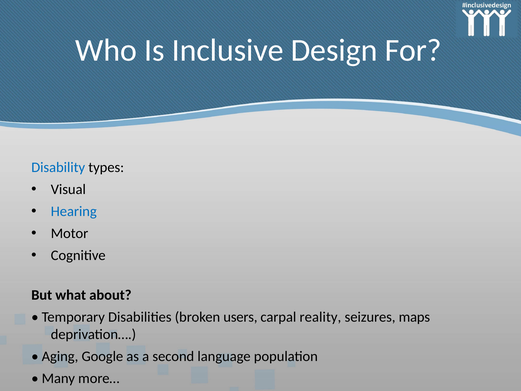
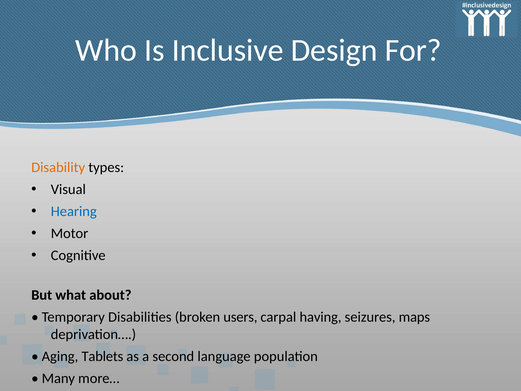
Disability colour: blue -> orange (58, 167)
reality: reality -> having (321, 317)
Google: Google -> Tablets (102, 356)
